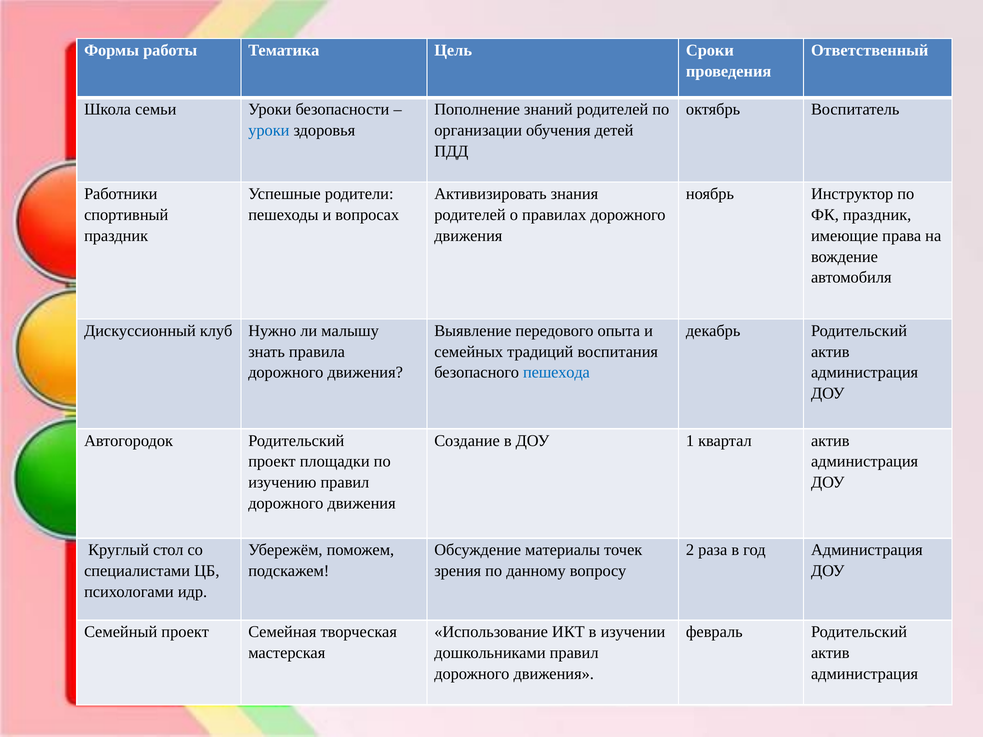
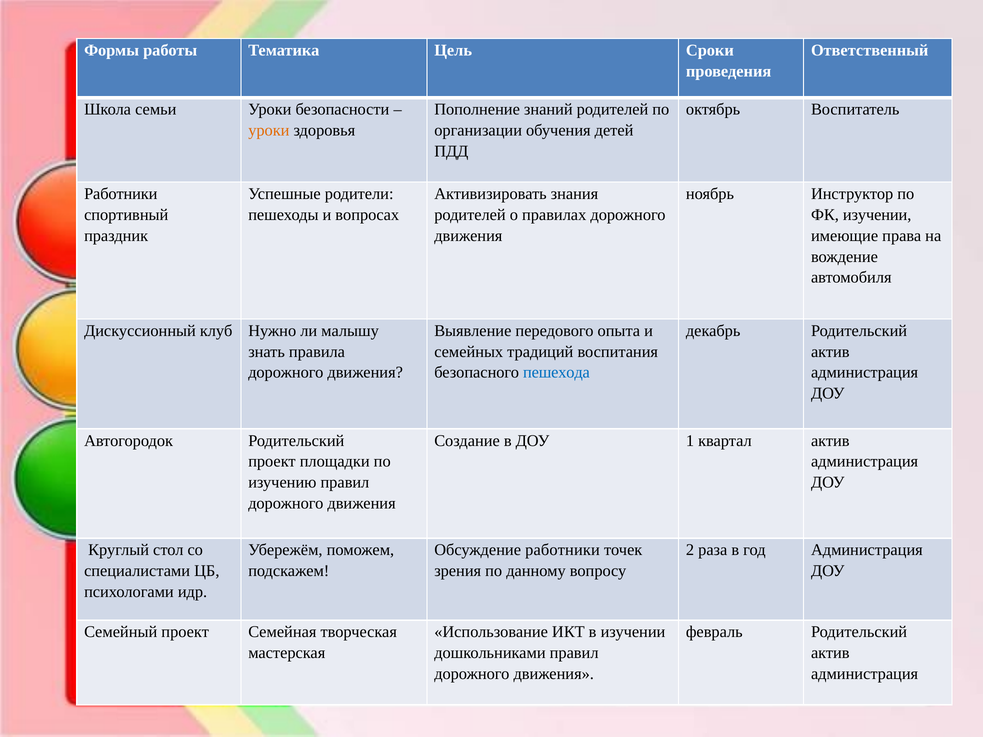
уроки colour: blue -> orange (269, 130)
ФК праздник: праздник -> изучении (877, 215)
Обсуждение материалы: материалы -> работники (562, 550)
